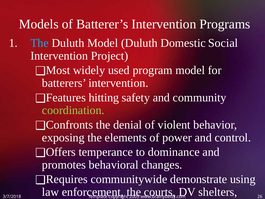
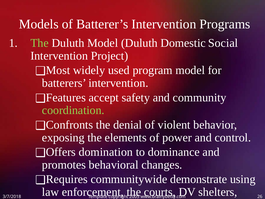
The colour: light blue -> light green (40, 43)
hitting: hitting -> accept (104, 97)
temperance: temperance -> domination (106, 152)
